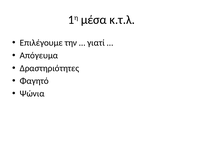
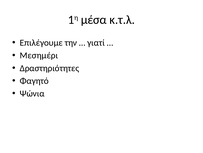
Απόγευμα: Απόγευμα -> Μεσημέρι (39, 55)
